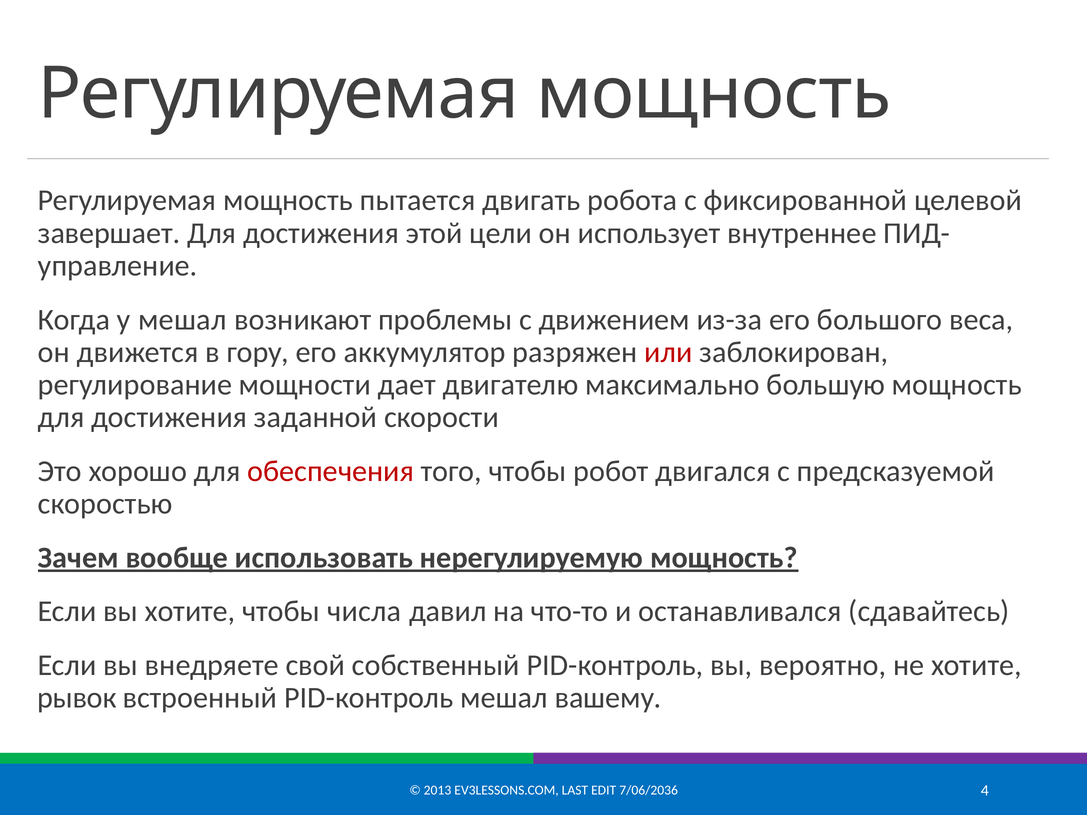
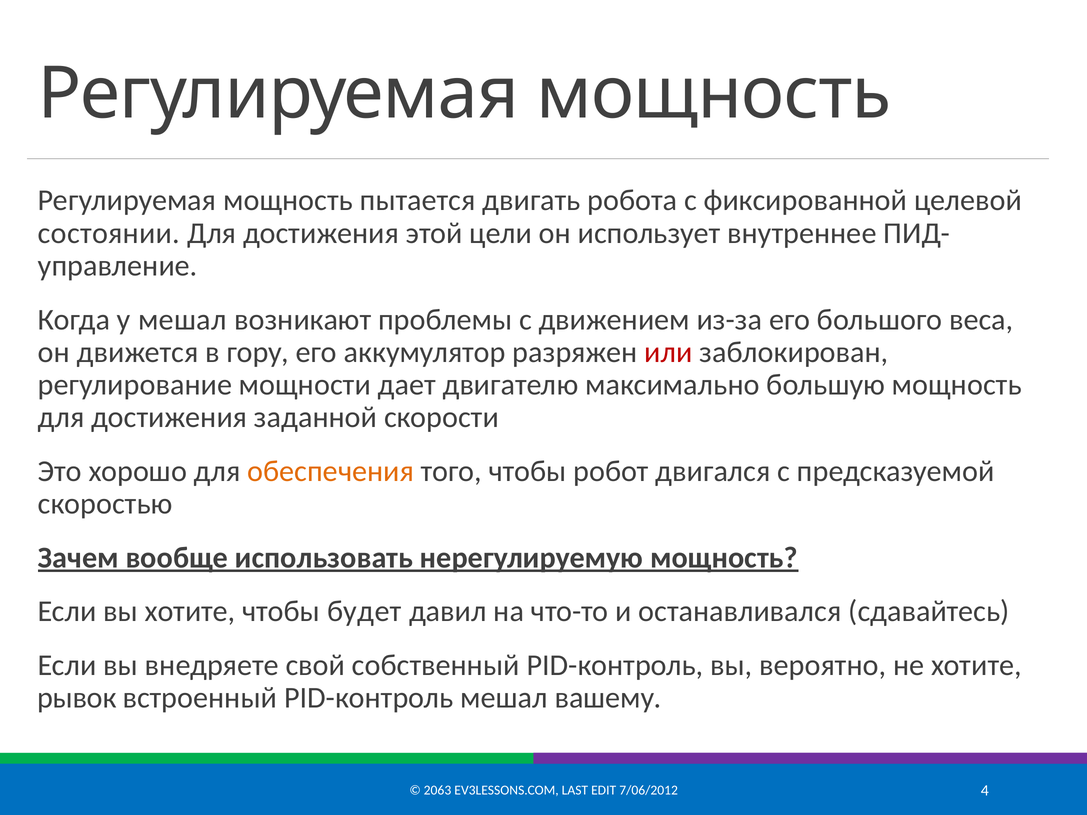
завершает: завершает -> состоянии (109, 233)
обеспечения colour: red -> orange (331, 471)
числа: числа -> будет (364, 612)
2013: 2013 -> 2063 (437, 790)
7/06/2036: 7/06/2036 -> 7/06/2012 (649, 790)
